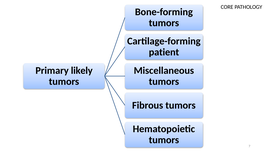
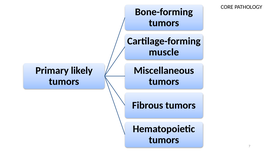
patient: patient -> muscle (164, 52)
